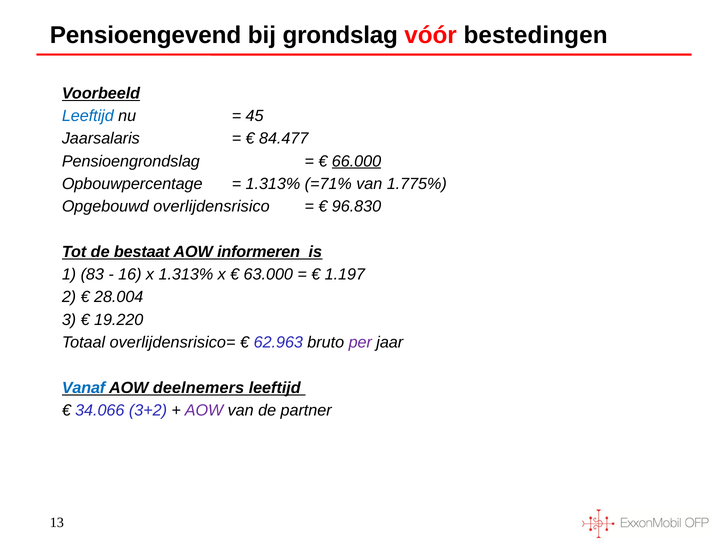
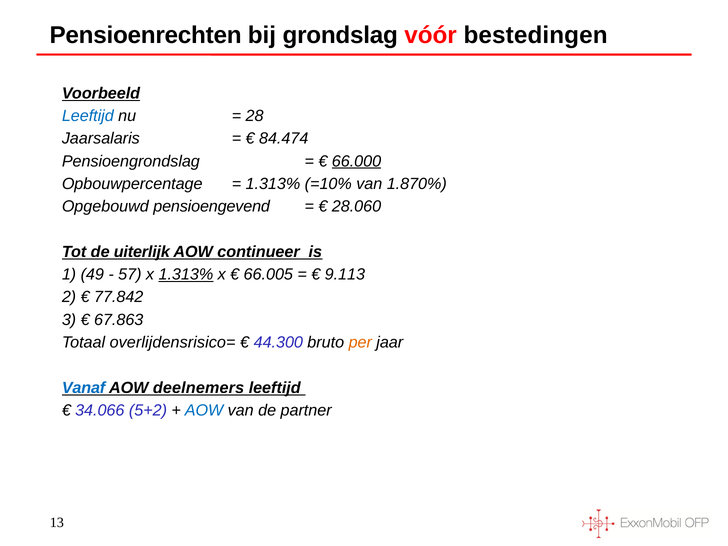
Pensioengevend: Pensioengevend -> Pensioenrechten (146, 35)
45: 45 -> 28 (255, 116)
84.477: 84.477 -> 84.474 (284, 139)
=71%: =71% -> =10% (328, 184)
1.775%: 1.775% -> 1.870% (417, 184)
overlijdensrisico: overlijdensrisico -> pensioengevend (212, 207)
96.830: 96.830 -> 28.060 (357, 207)
bestaat: bestaat -> uiterlijk (142, 252)
informeren: informeren -> continueer (259, 252)
83: 83 -> 49 (92, 274)
16: 16 -> 57 (130, 274)
1.313% underline: none -> present (186, 274)
63.000: 63.000 -> 66.005 (268, 274)
1.197: 1.197 -> 9.113 (345, 274)
28.004: 28.004 -> 77.842 (119, 297)
19.220: 19.220 -> 67.863 (119, 320)
62.963: 62.963 -> 44.300 (278, 342)
per colour: purple -> orange (360, 342)
3+2: 3+2 -> 5+2 (148, 410)
AOW colour: purple -> blue (204, 410)
